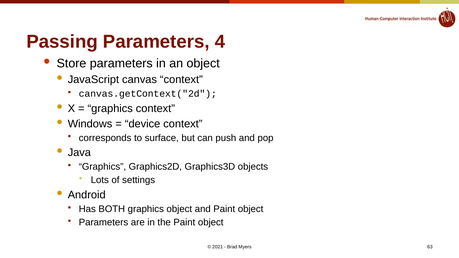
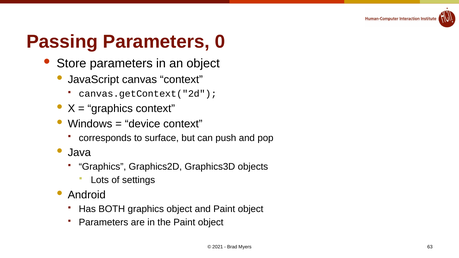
4: 4 -> 0 (220, 42)
